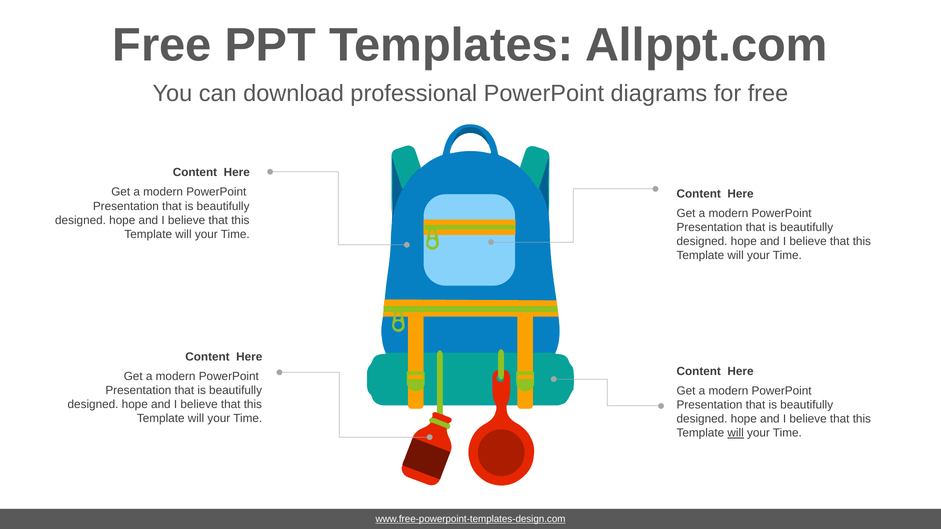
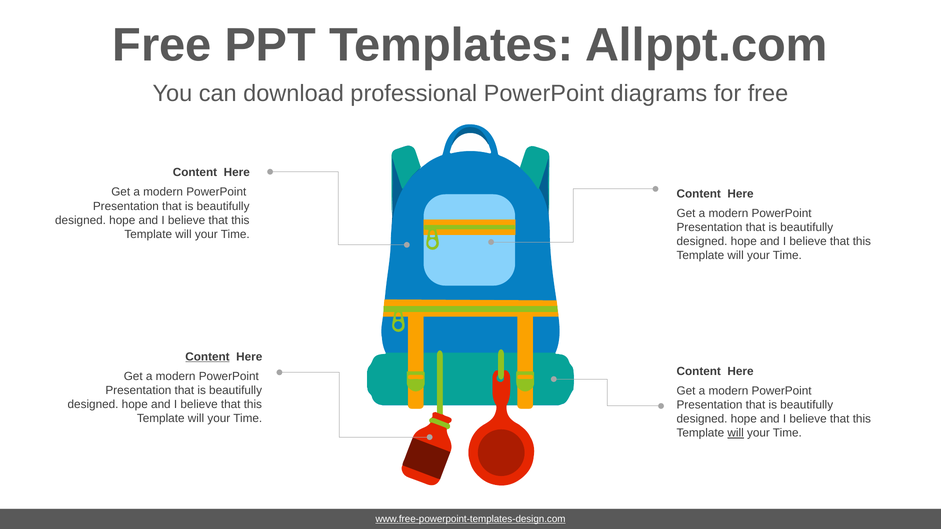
Content underline: none -> present (207, 357)
